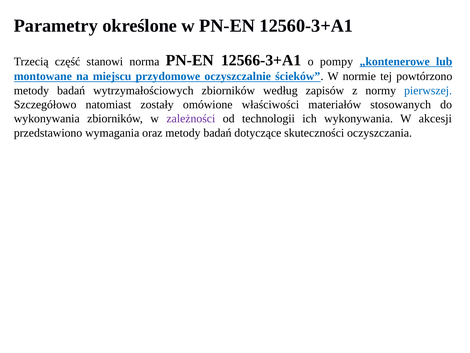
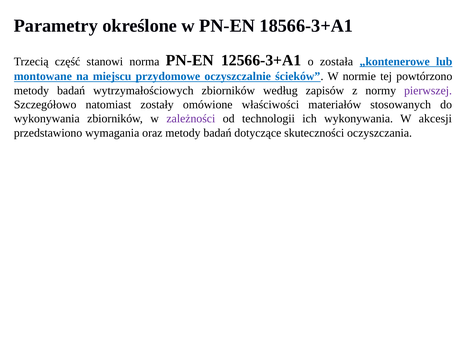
12560-3+A1: 12560-3+A1 -> 18566-3+A1 (306, 26)
pompy: pompy -> została (337, 61)
pierwszej colour: blue -> purple (428, 90)
